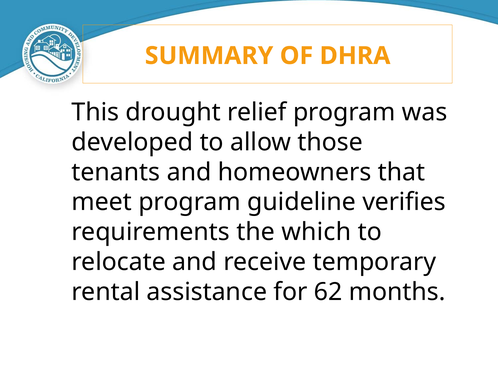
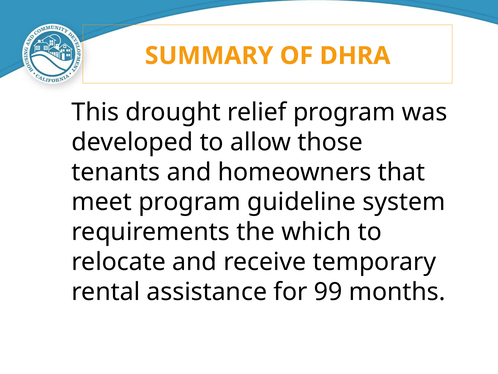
verifies: verifies -> system (404, 202)
62: 62 -> 99 (328, 291)
